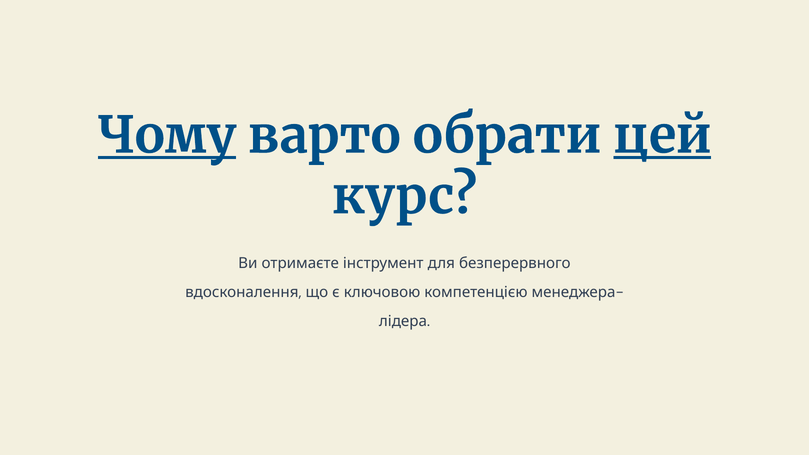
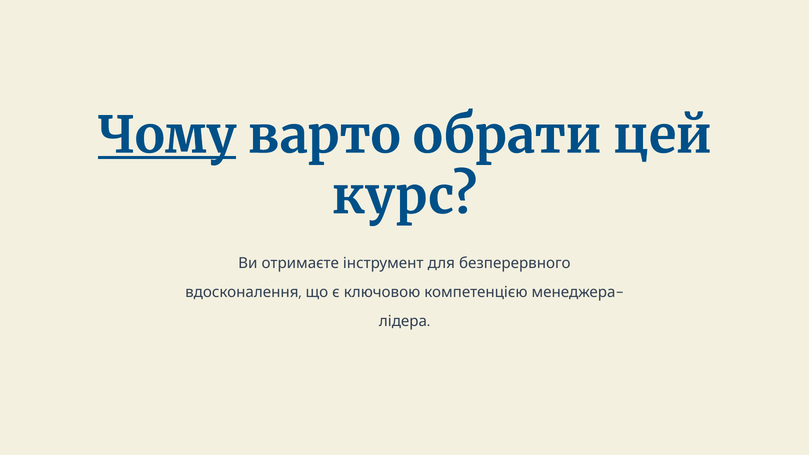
цей underline: present -> none (662, 136)
